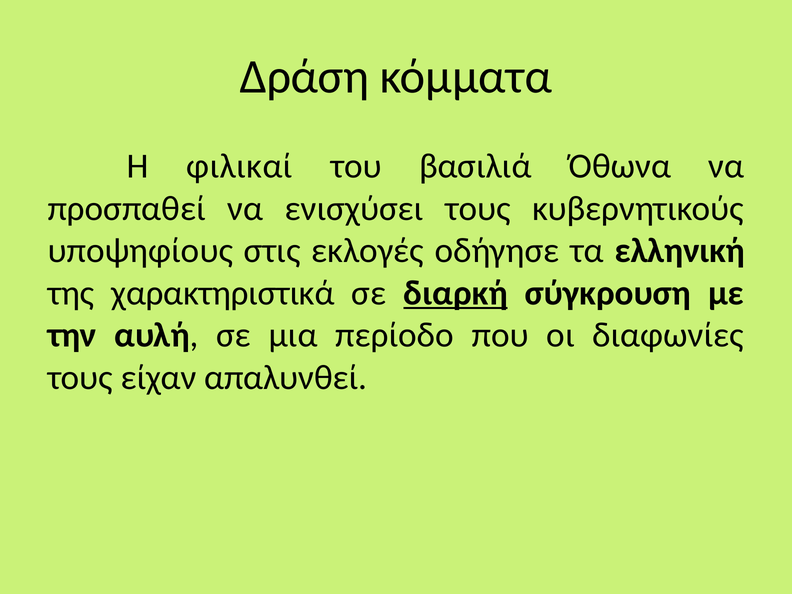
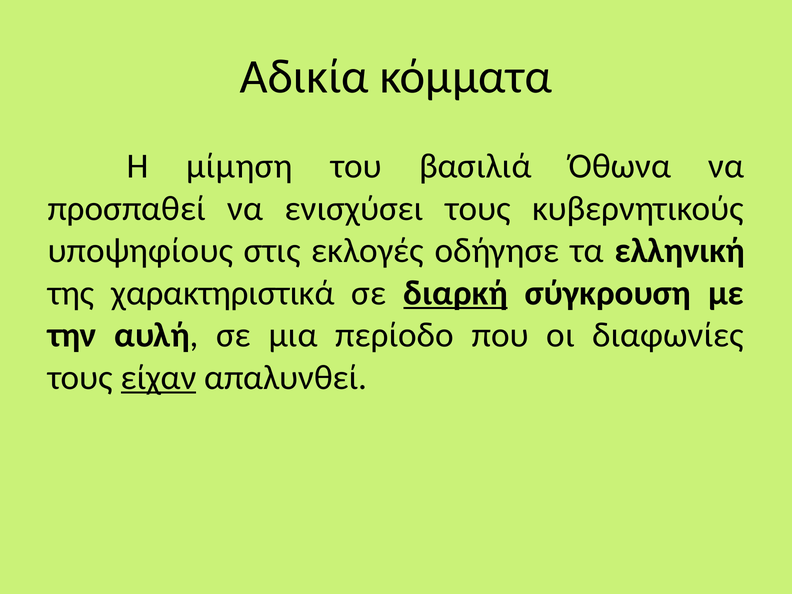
Δράση: Δράση -> Αδικία (304, 77)
φιλικαί: φιλικαί -> μίμηση (240, 166)
είχαν underline: none -> present (159, 377)
